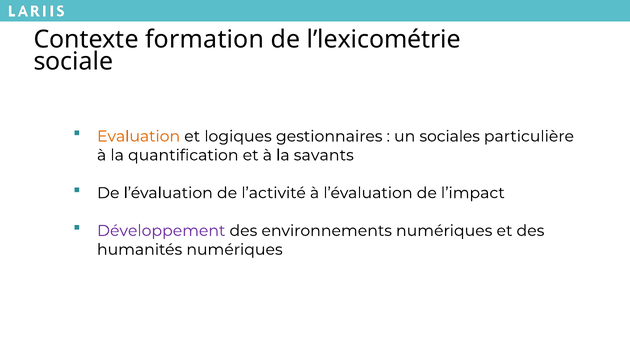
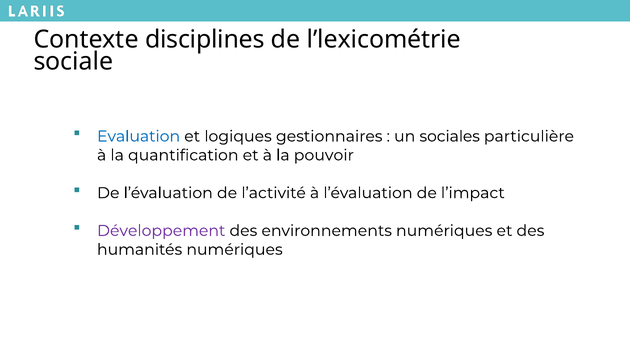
formation: formation -> disciplines (205, 40)
Evaluation colour: orange -> blue (139, 136)
savants: savants -> pouvoir (324, 155)
